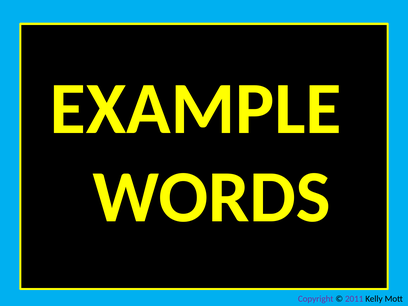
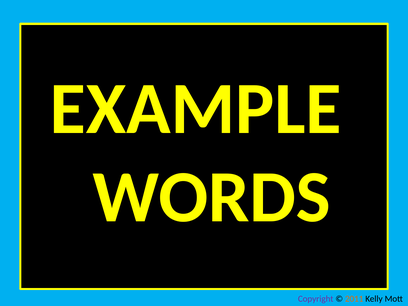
2011 colour: purple -> orange (354, 299)
